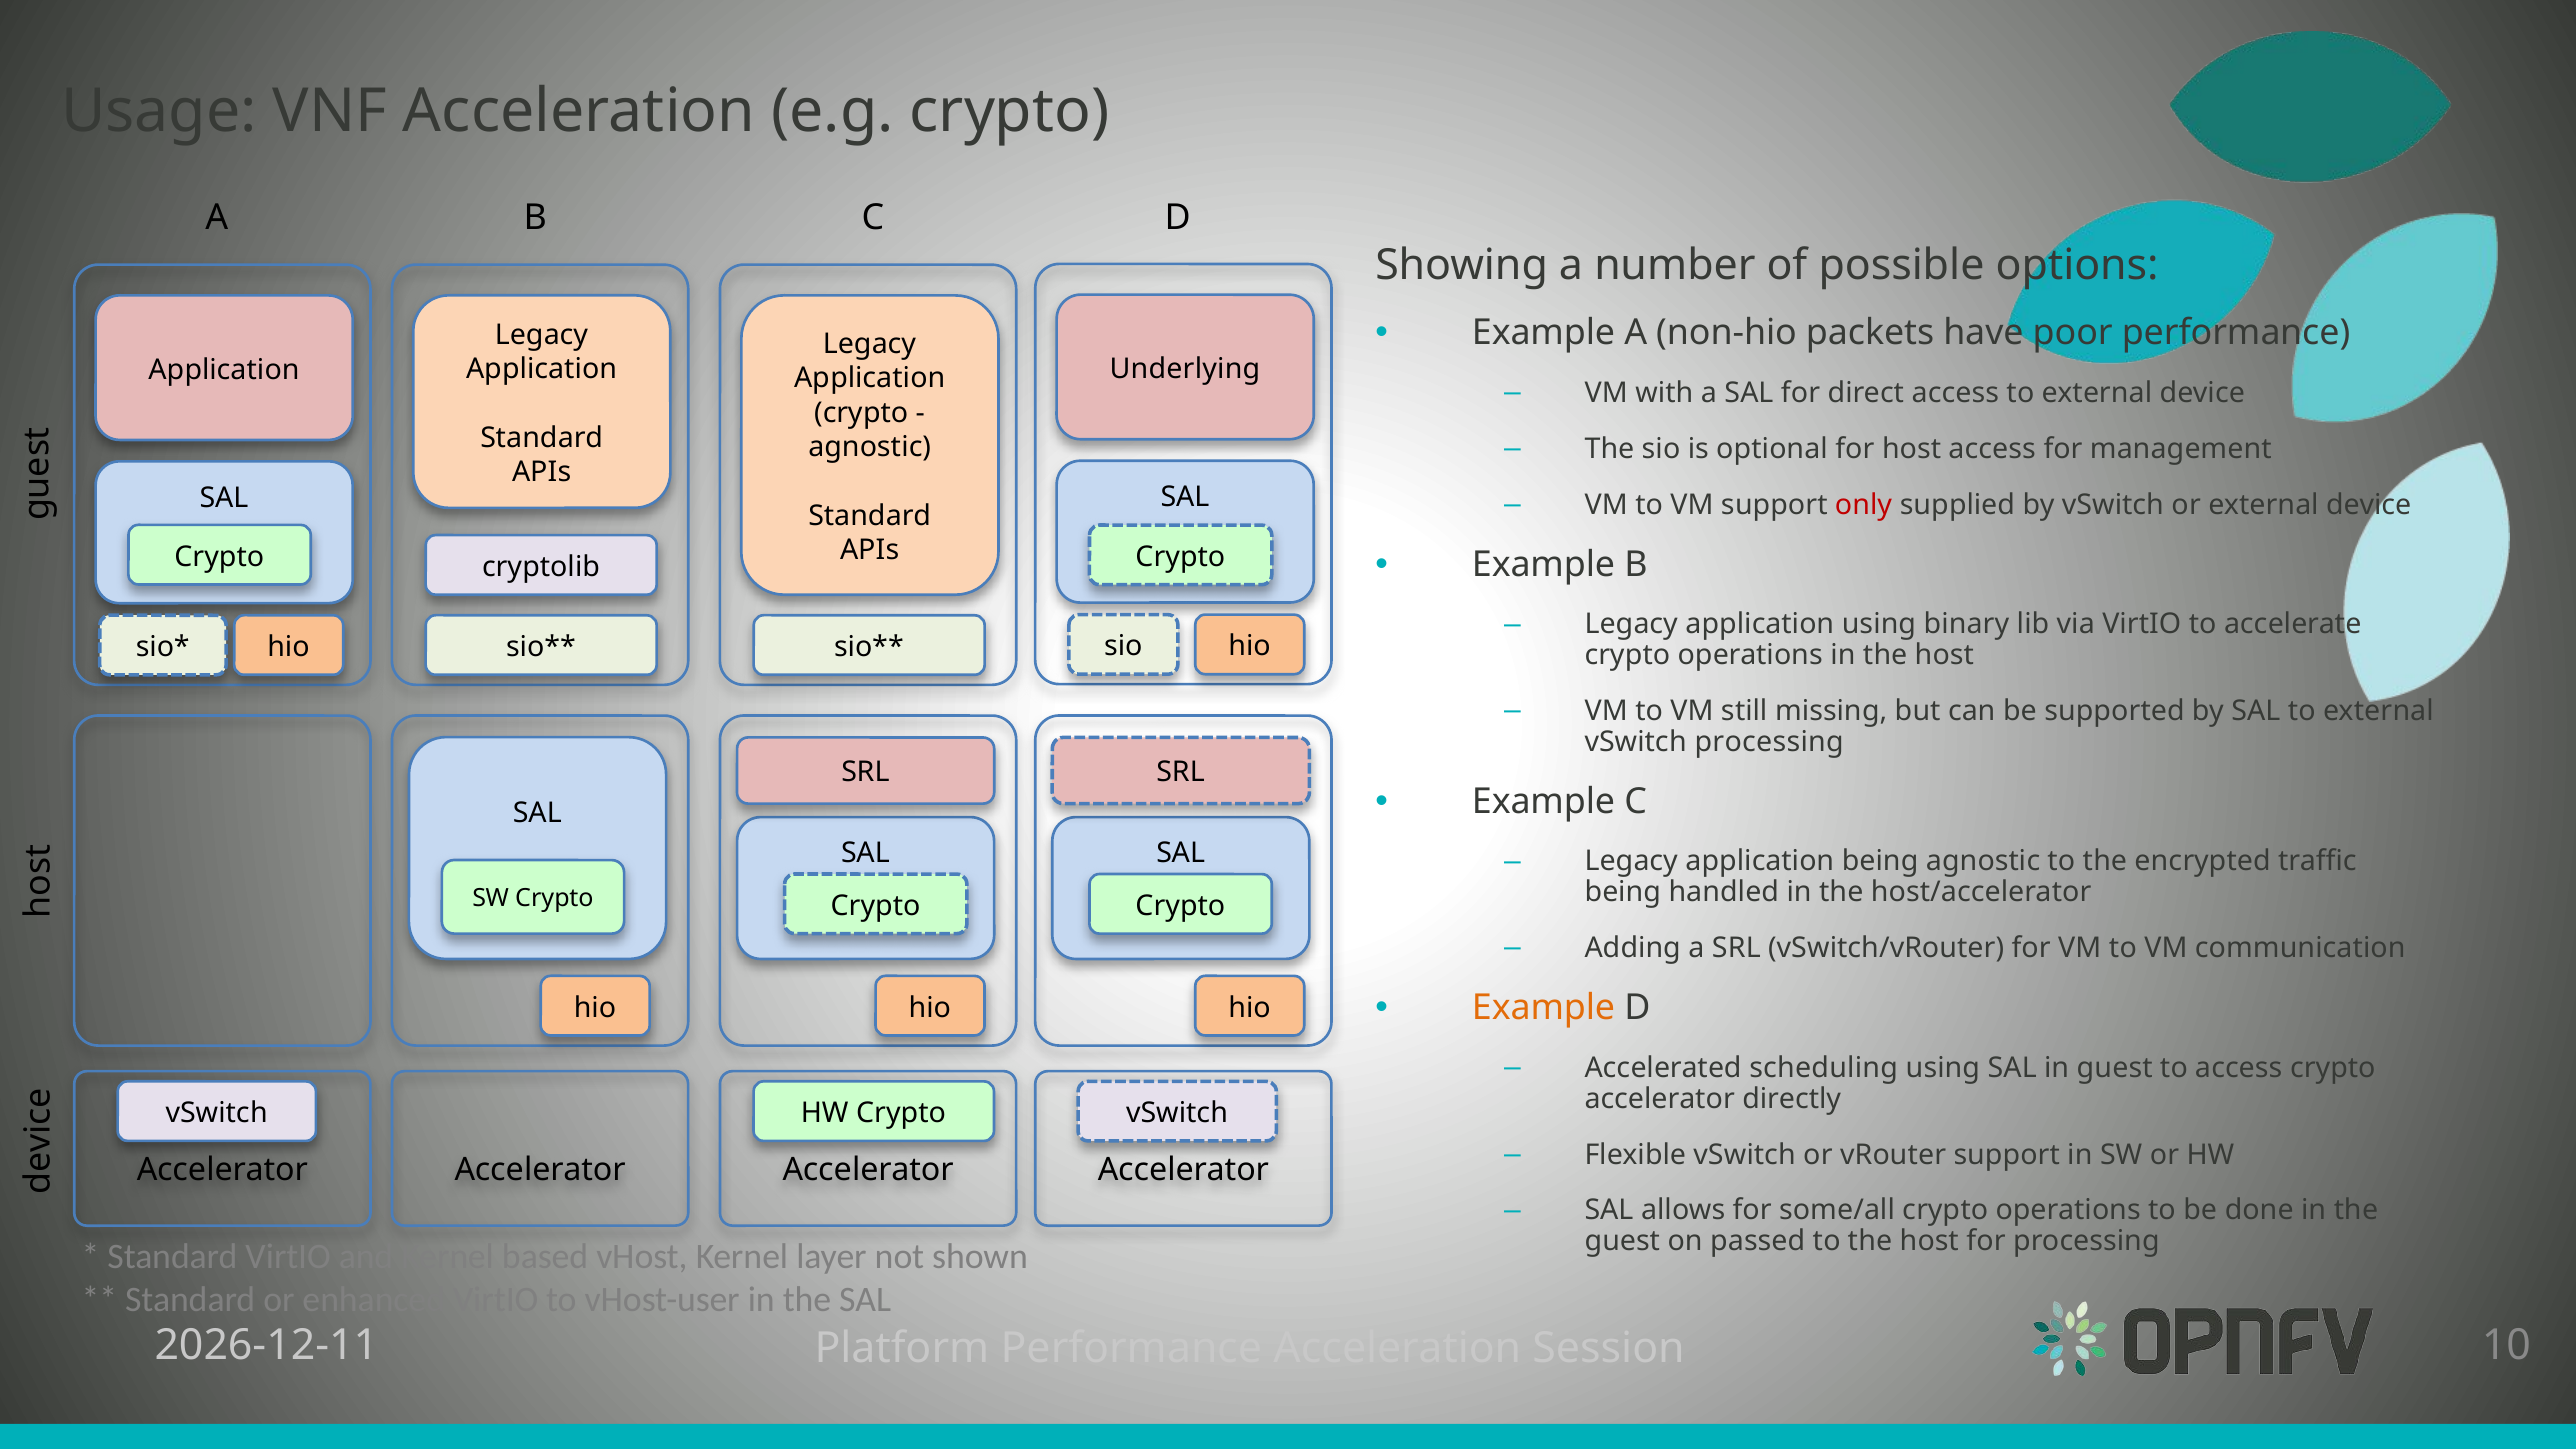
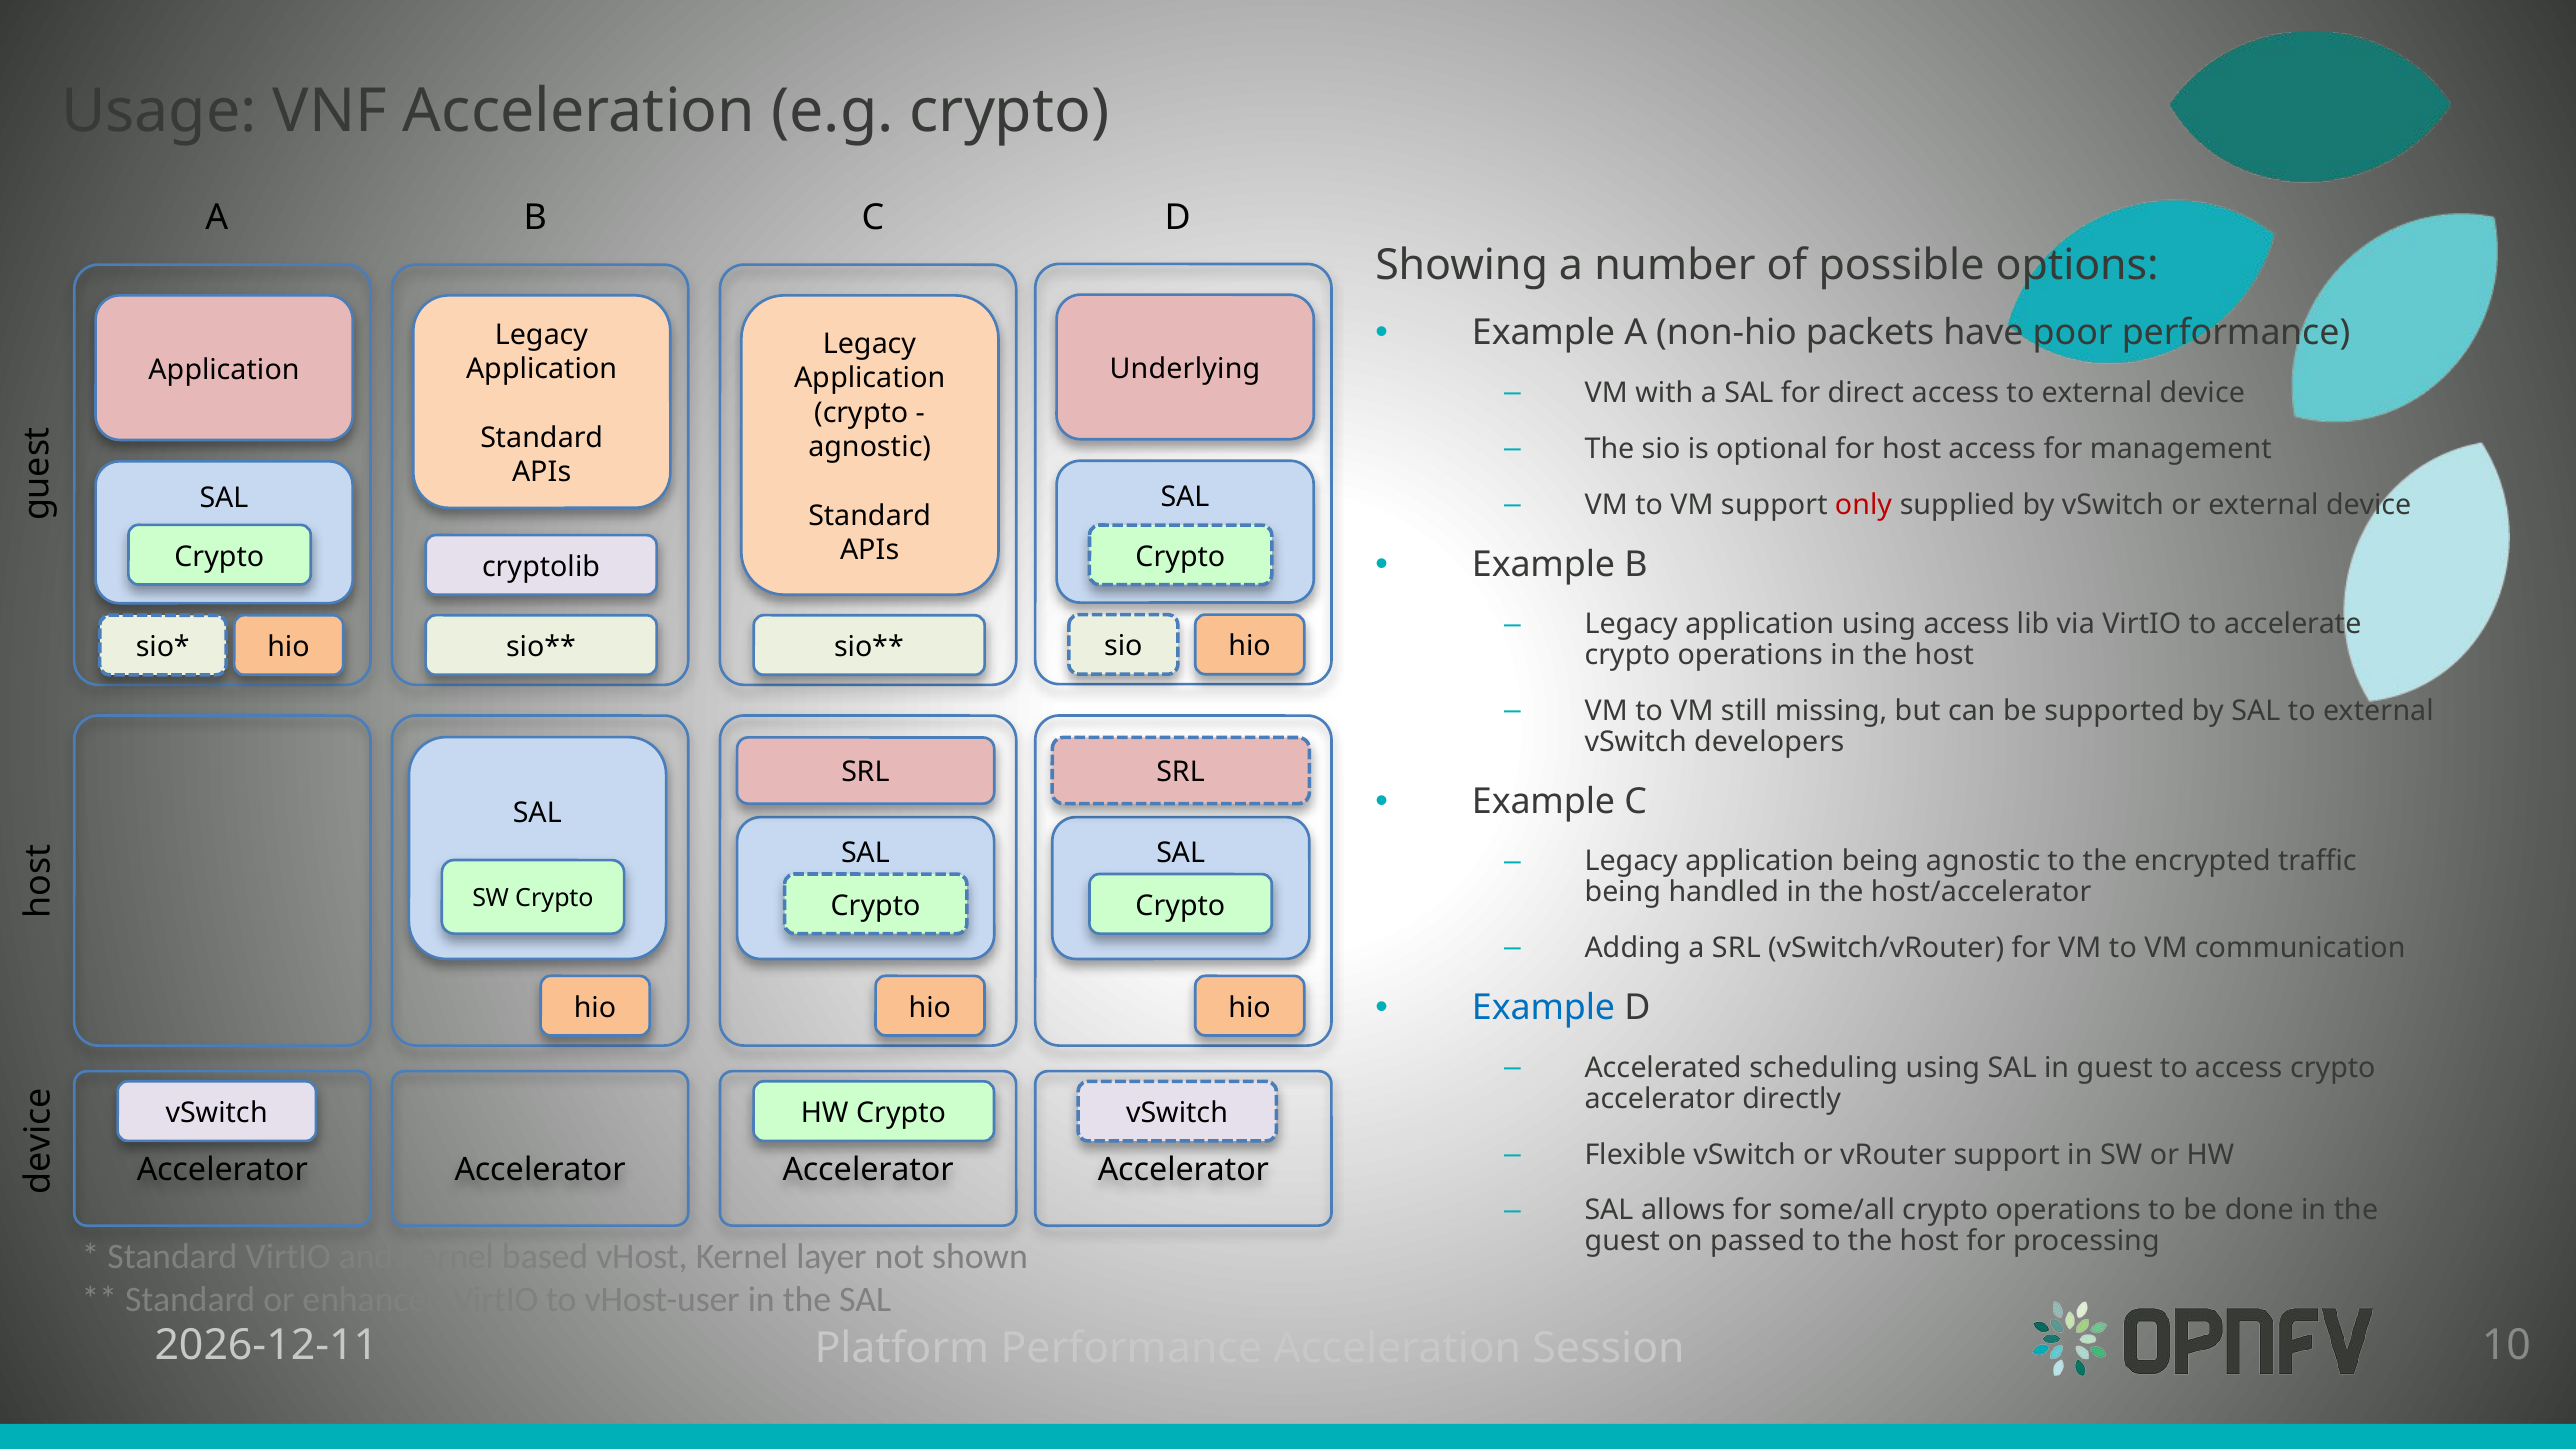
using binary: binary -> access (1967, 624)
vSwitch processing: processing -> developers (1769, 742)
Example colour: orange -> blue (1544, 1008)
